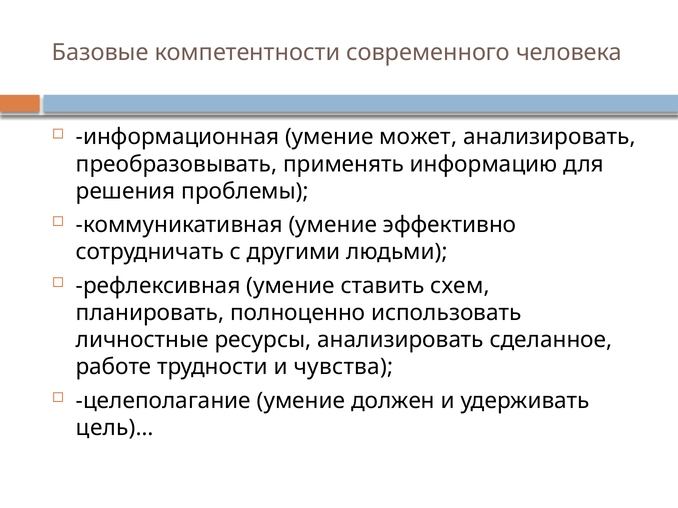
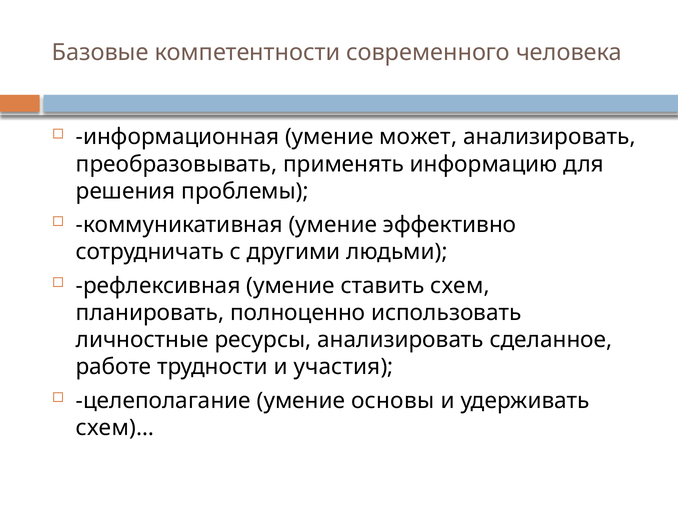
чувства: чувства -> участия (344, 367)
должен: должен -> основы (393, 401)
цель)…: цель)… -> схем)… (115, 428)
